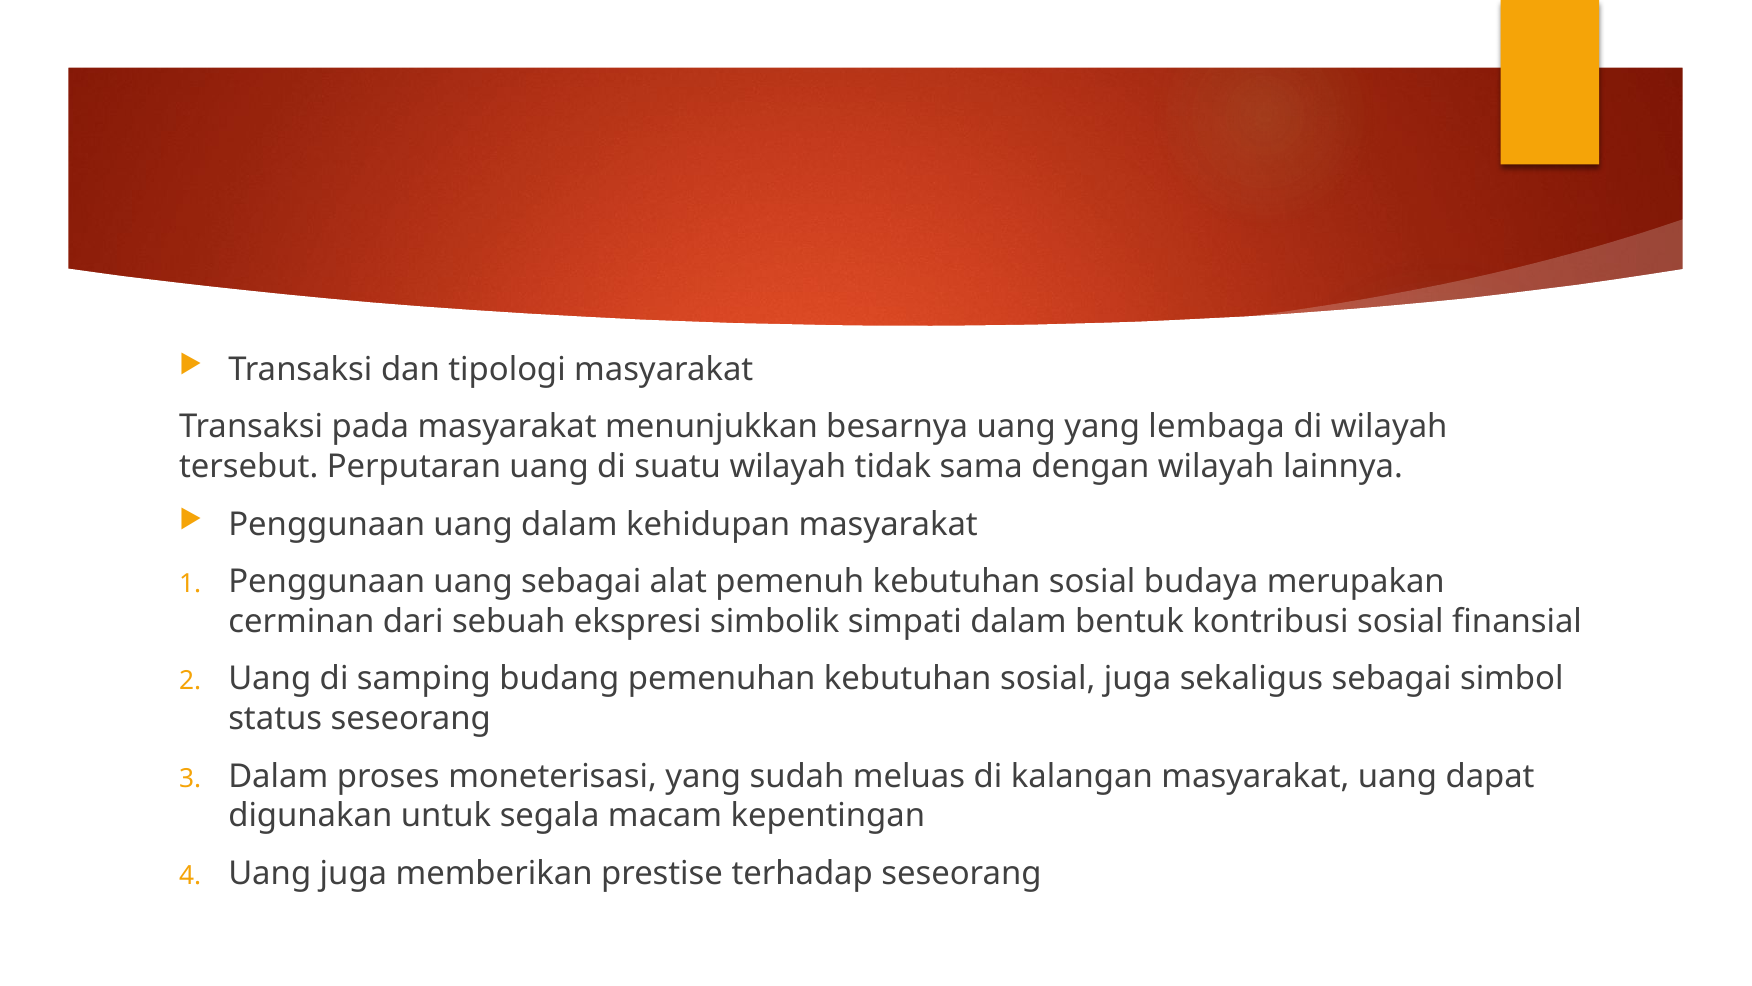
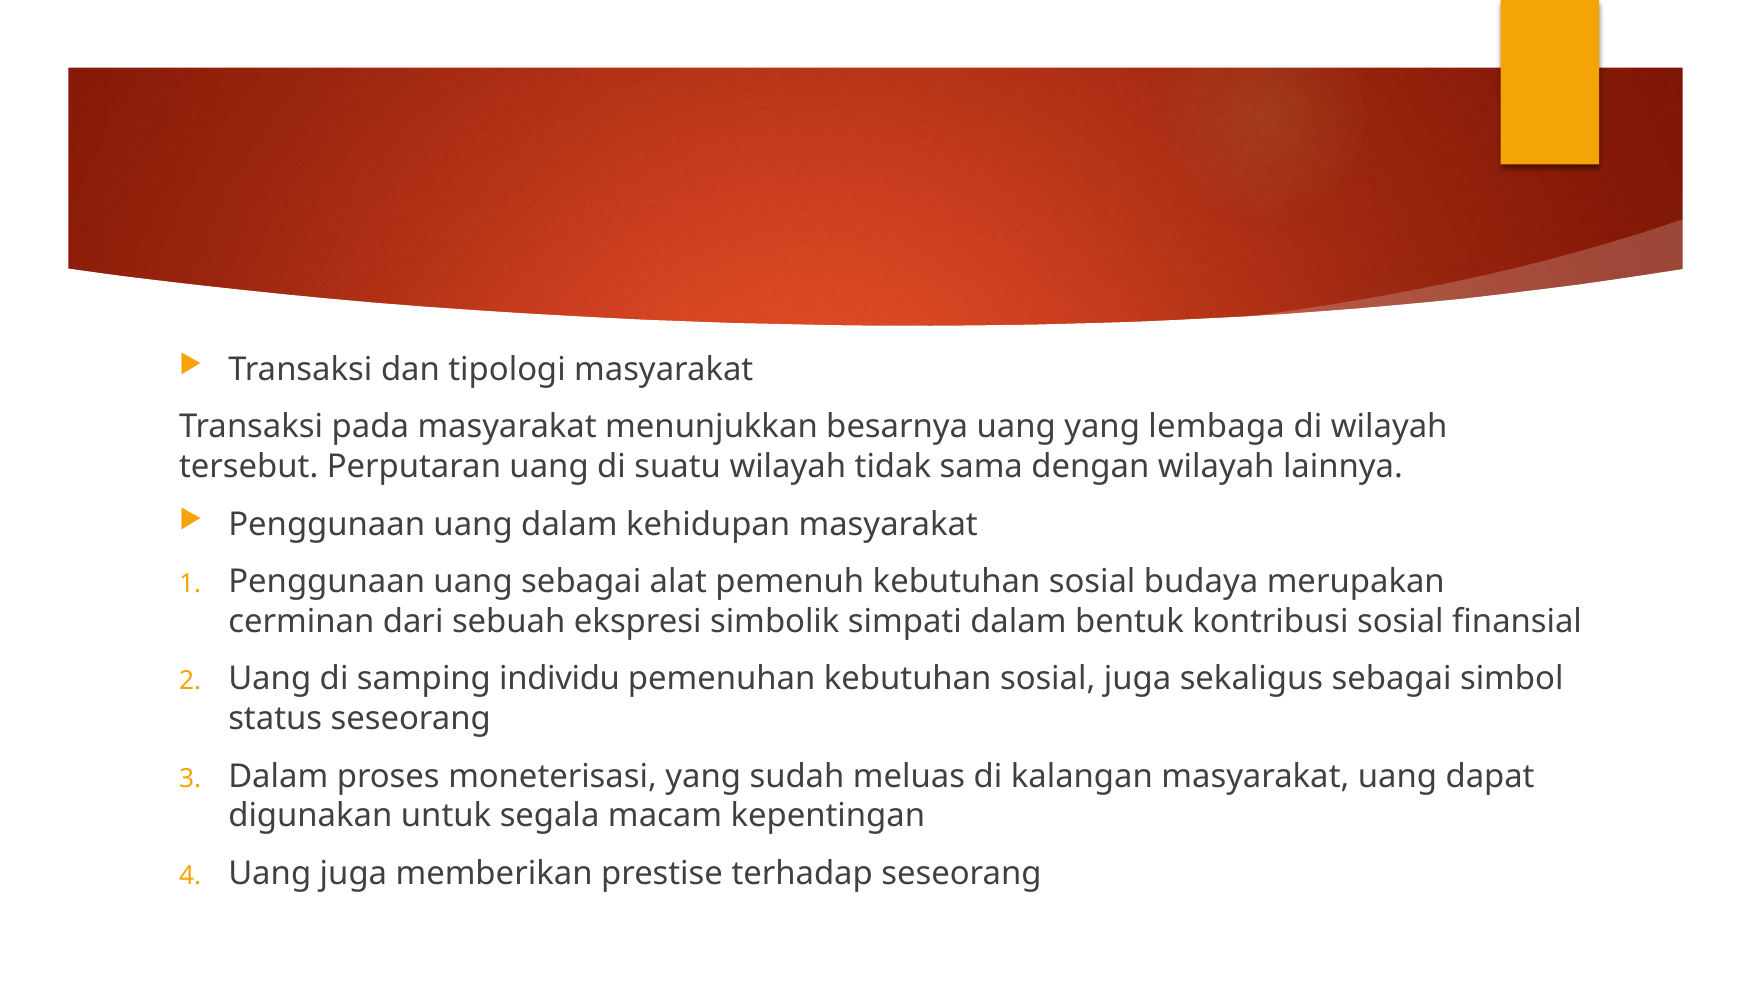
budang: budang -> individu (560, 679)
